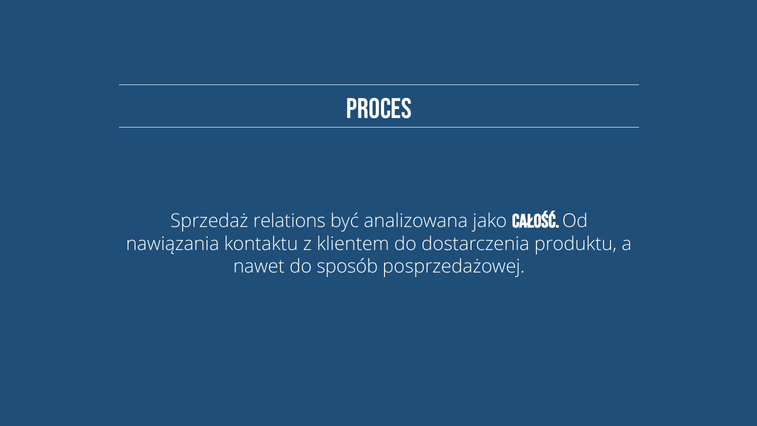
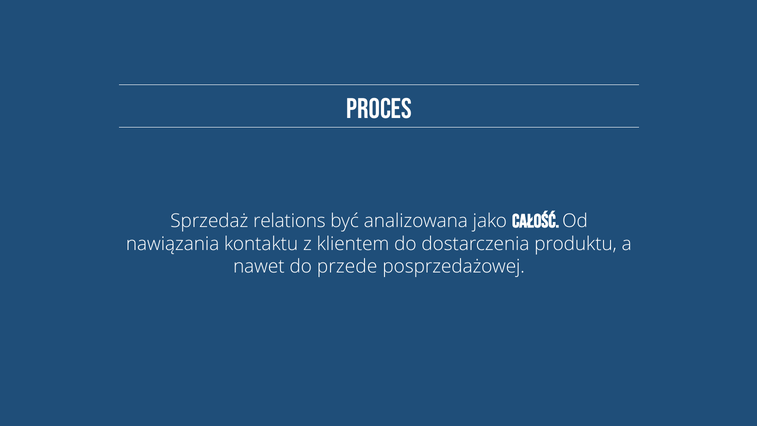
sposób: sposób -> przede (347, 266)
